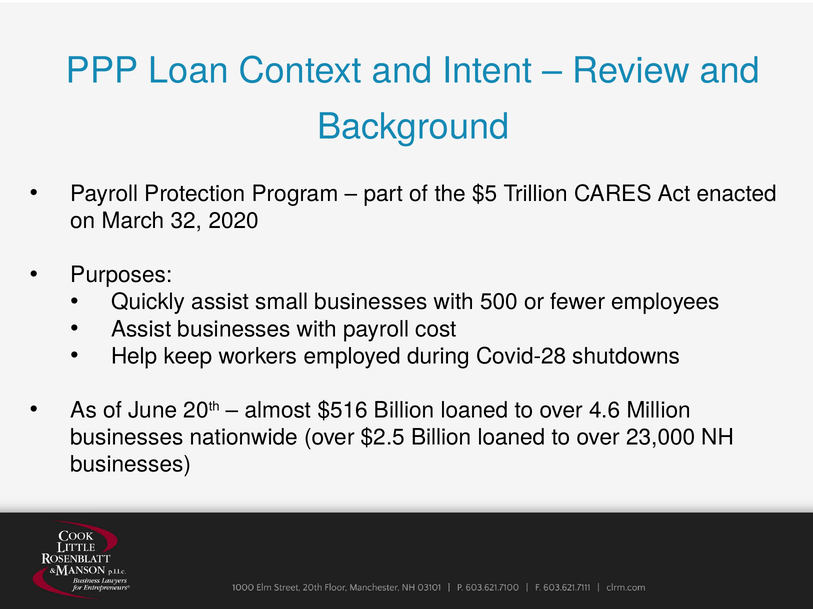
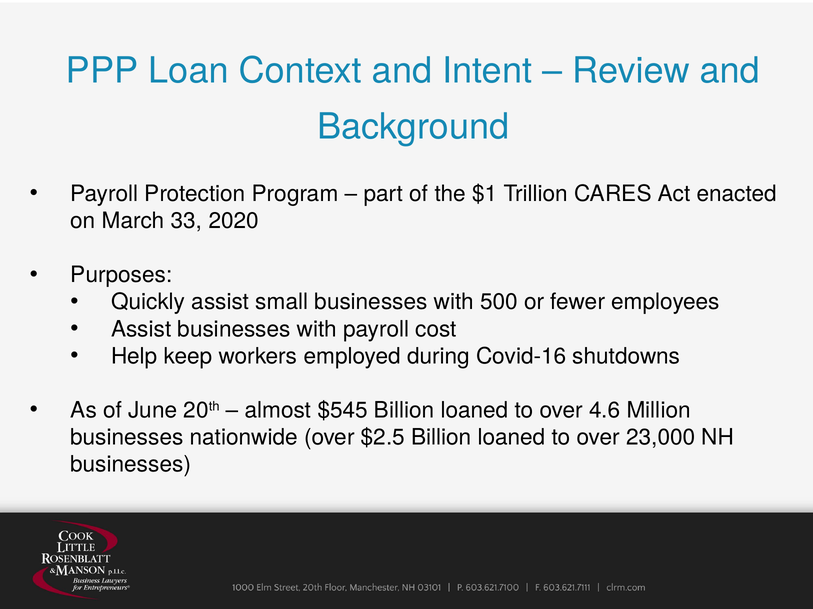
$5: $5 -> $1 (485, 194)
32: 32 -> 33 (186, 221)
Covid-28: Covid-28 -> Covid-16 (521, 357)
$516: $516 -> $545 (343, 411)
